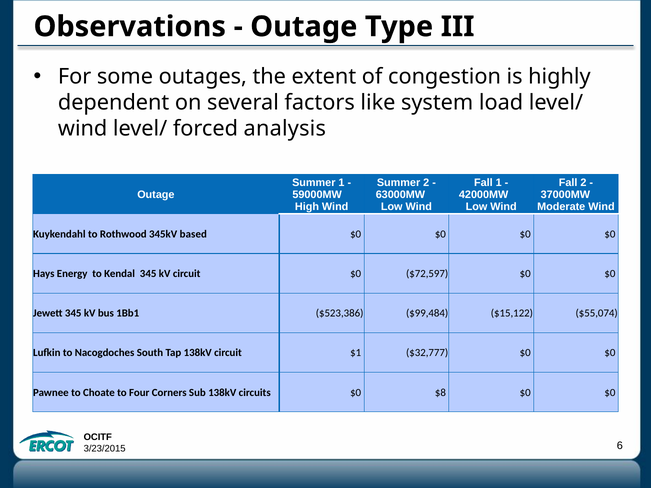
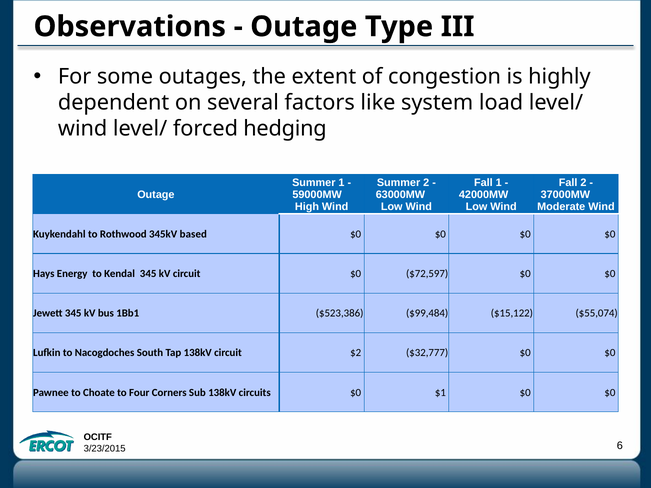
analysis: analysis -> hedging (285, 129)
$1: $1 -> $2 (356, 353)
$8: $8 -> $1 (440, 393)
